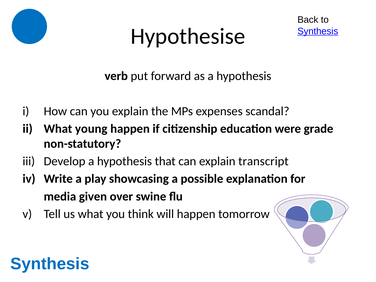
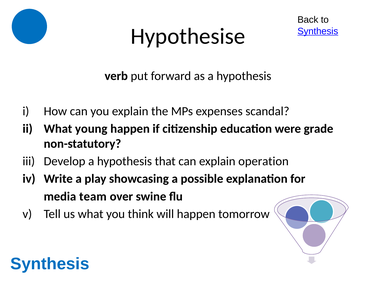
transcript: transcript -> operation (263, 161)
given: given -> team (93, 196)
